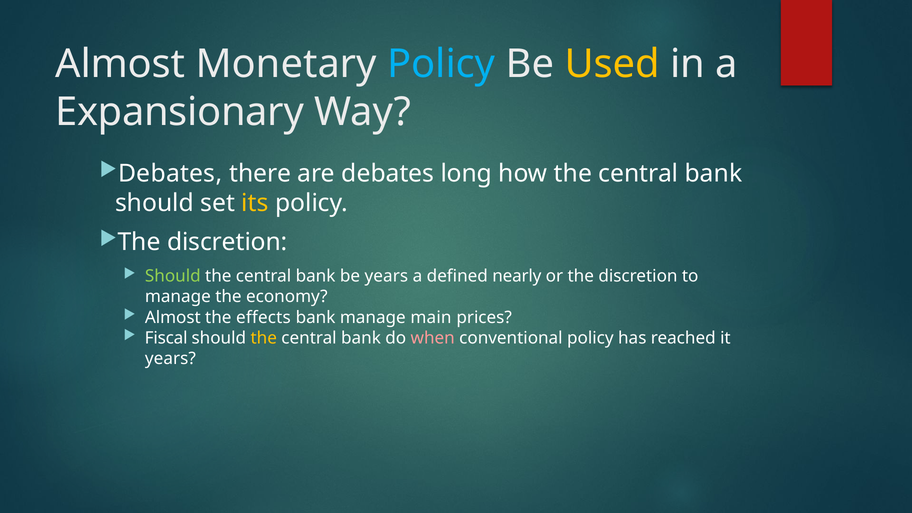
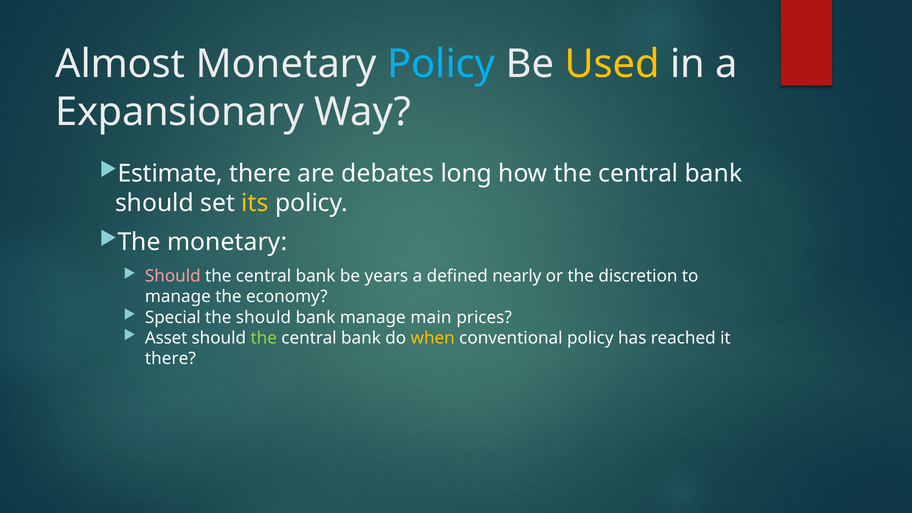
Debates: Debates -> Estimate (170, 174)
discretion: discretion -> monetary (227, 242)
Should colour: light green -> pink (173, 276)
Almost: Almost -> Special (173, 317)
the effects: effects -> should (263, 317)
Fiscal: Fiscal -> Asset (166, 338)
the colour: yellow -> light green (264, 338)
when colour: pink -> yellow (433, 338)
years: years -> there (170, 358)
